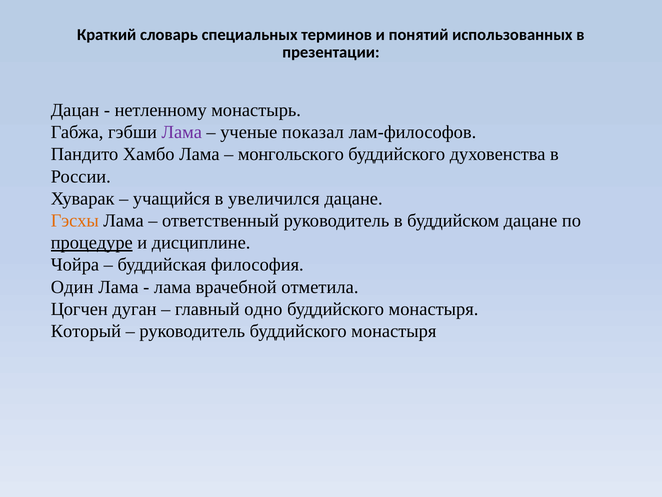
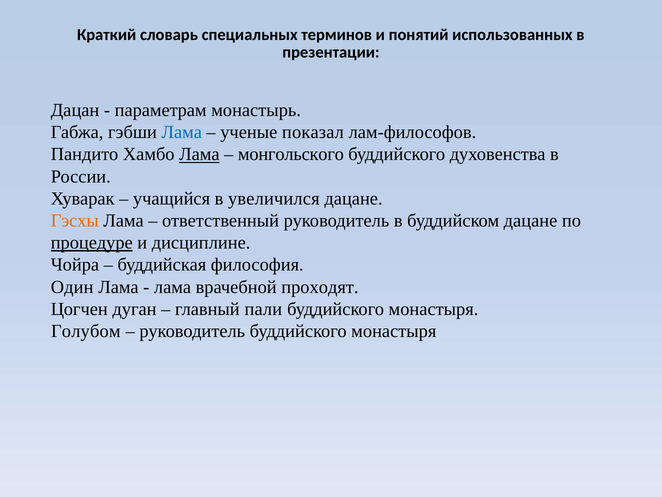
нетленному: нетленному -> параметрам (161, 110)
Лама colour: purple -> blue (182, 132)
Лама underline: none -> present (199, 154)
отметила: отметила -> проходят (320, 287)
одно: одно -> пали (263, 309)
Который: Который -> Голубом (86, 331)
